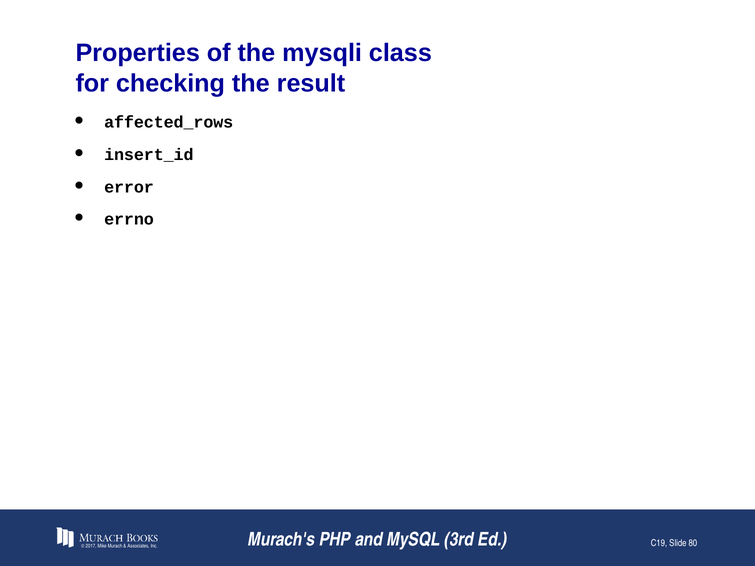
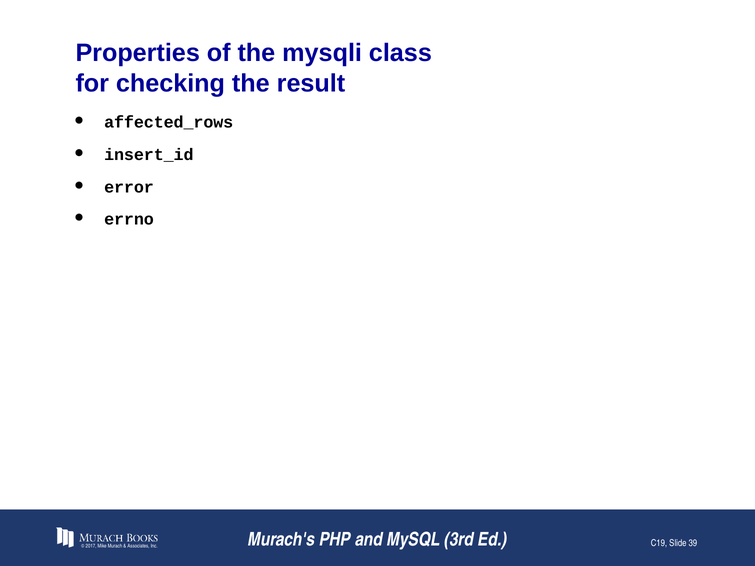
80: 80 -> 39 (693, 543)
